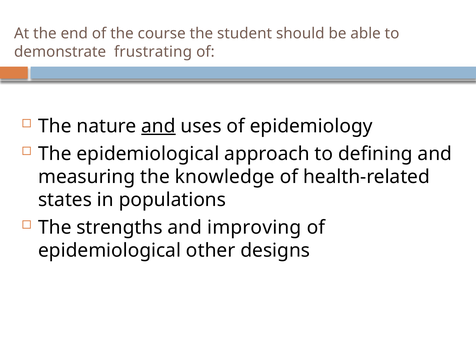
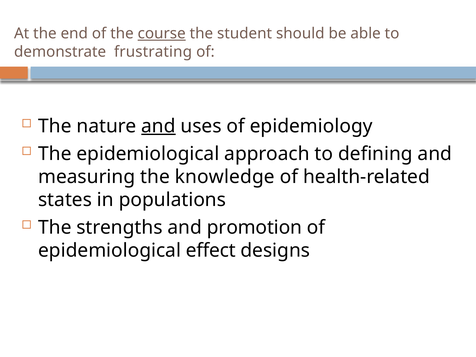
course underline: none -> present (162, 34)
improving: improving -> promotion (254, 227)
other: other -> effect (211, 250)
